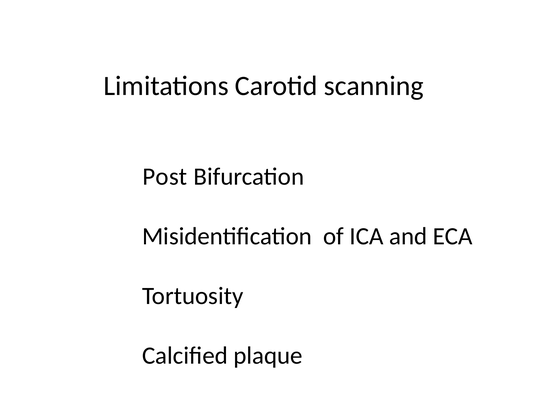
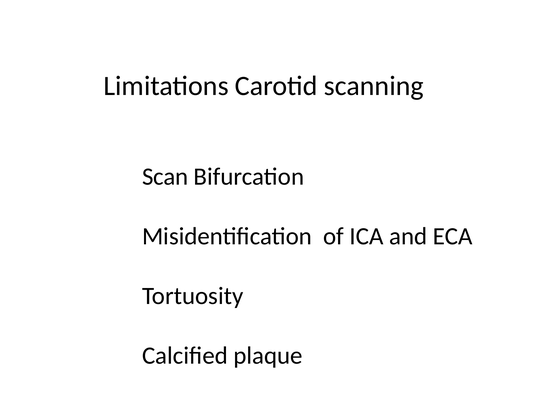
Post: Post -> Scan (165, 176)
